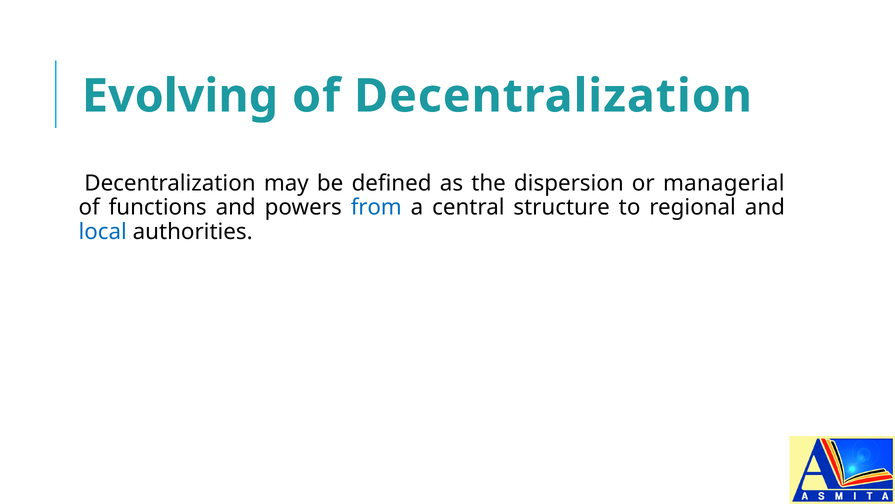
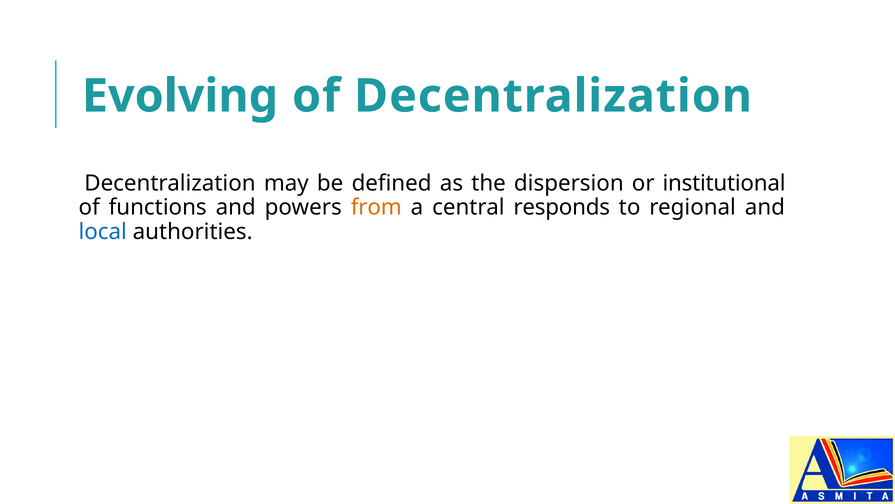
managerial: managerial -> institutional (724, 183)
from colour: blue -> orange (376, 207)
structure: structure -> responds (562, 207)
